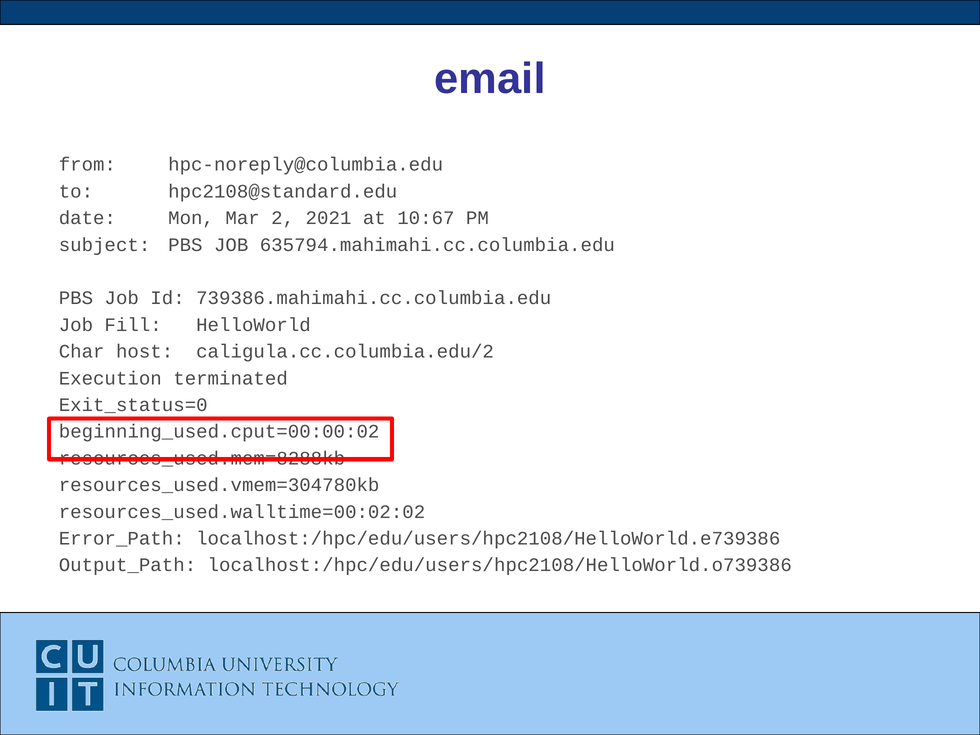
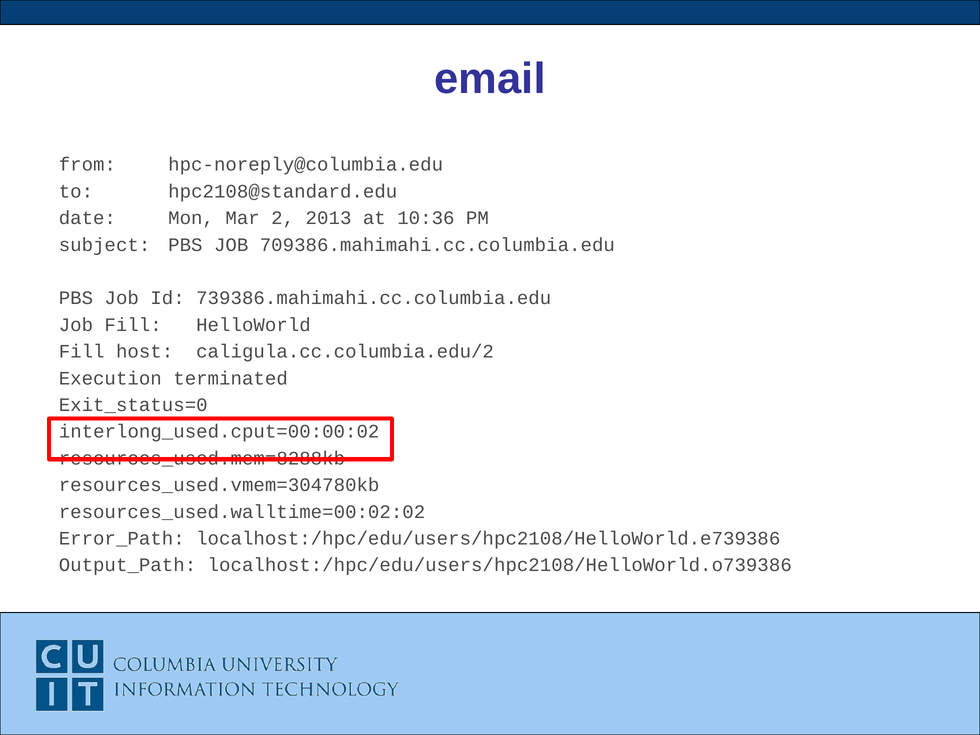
2021: 2021 -> 2013 (329, 218)
10:67: 10:67 -> 10:36 (426, 218)
635794.mahimahi.cc.columbia.edu: 635794.mahimahi.cc.columbia.edu -> 709386.mahimahi.cc.columbia.edu (437, 245)
Char: Char -> Fill (82, 352)
beginning_used.cput=00:00:02: beginning_used.cput=00:00:02 -> interlong_used.cput=00:00:02 (219, 432)
